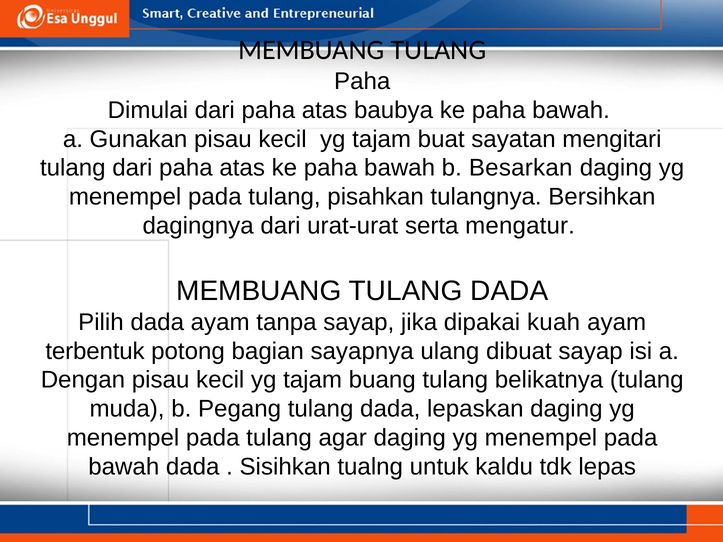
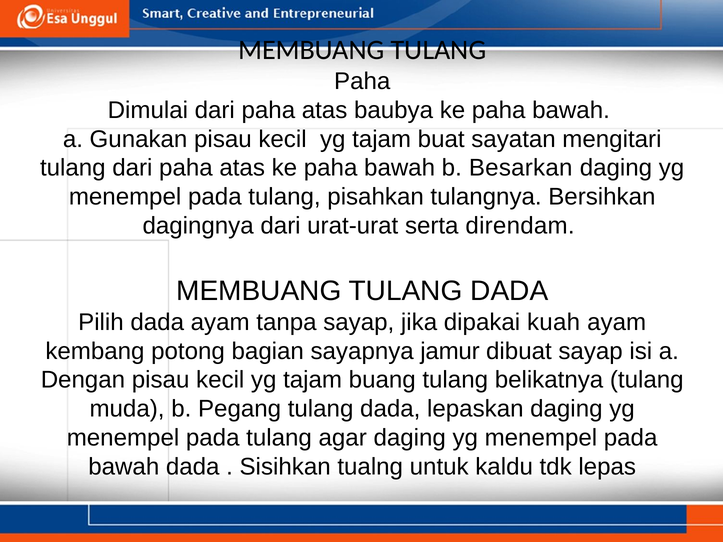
mengatur: mengatur -> direndam (520, 226)
terbentuk: terbentuk -> kembang (95, 351)
ulang: ulang -> jamur (450, 351)
